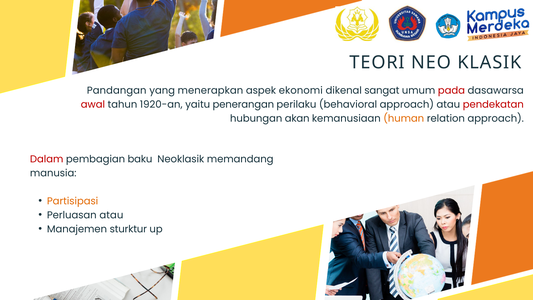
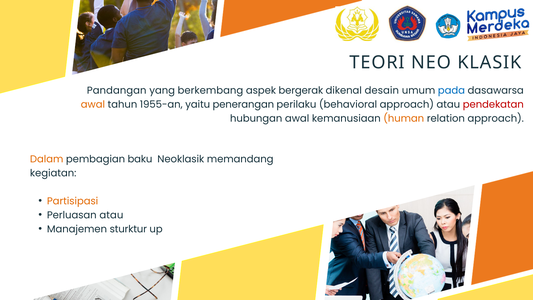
menerapkan: menerapkan -> berkembang (210, 90)
ekonomi: ekonomi -> bergerak (301, 90)
sangat: sangat -> desain (382, 90)
pada colour: red -> blue (451, 90)
awal colour: red -> orange (93, 104)
1920-an: 1920-an -> 1955-an (161, 104)
hubungan akan: akan -> awal (297, 118)
Dalam colour: red -> orange (47, 159)
manusia: manusia -> kegiatan (53, 173)
